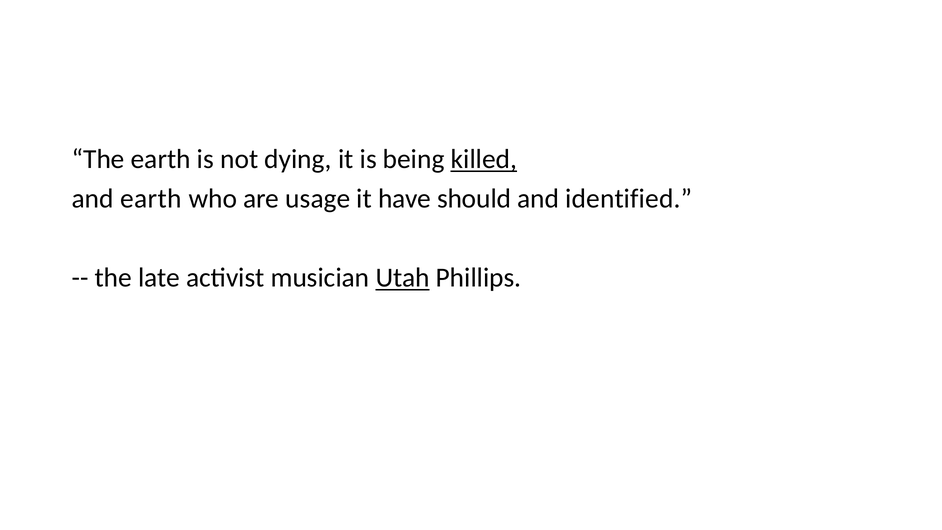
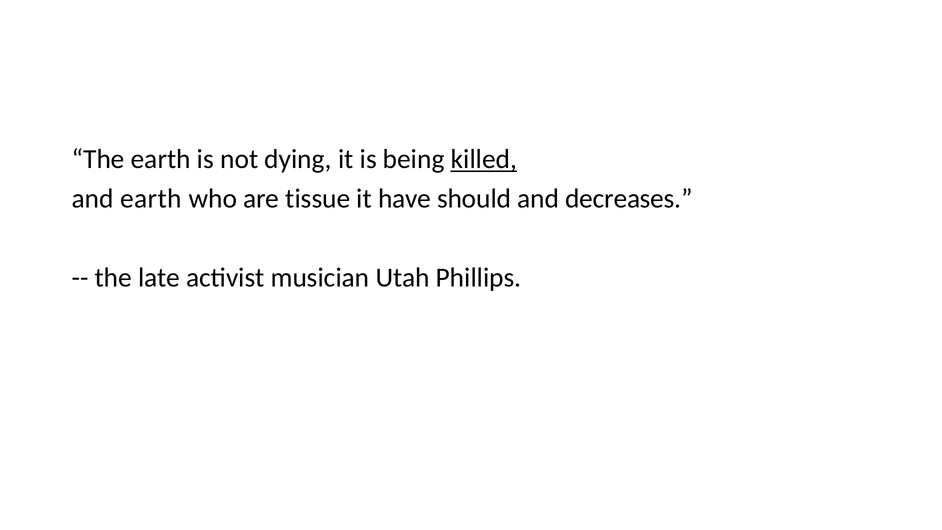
usage: usage -> tissue (318, 199)
identified: identified -> decreases (629, 199)
Utah underline: present -> none (403, 278)
